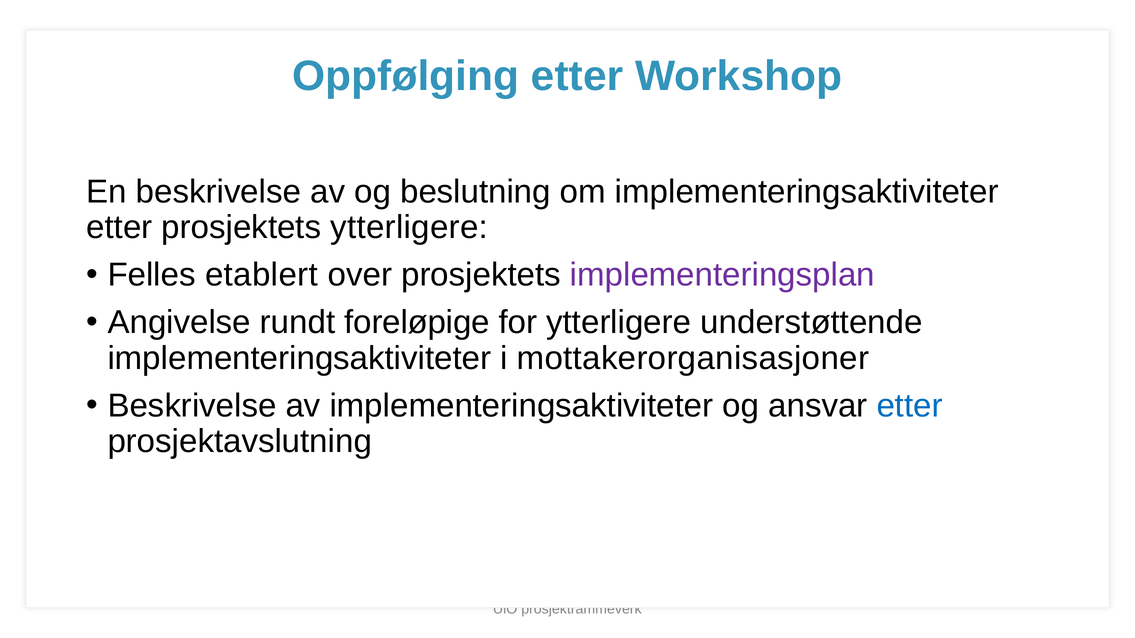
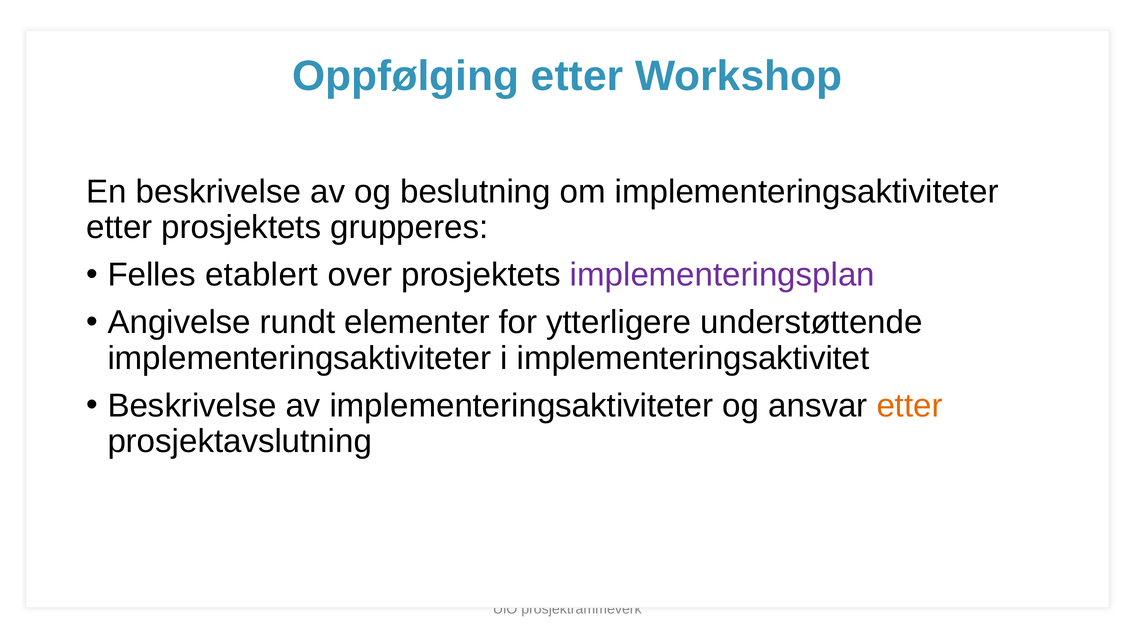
prosjektets ytterligere: ytterligere -> grupperes (409, 228)
foreløpige: foreløpige -> elementer (417, 323)
mottakerorganisasjoner: mottakerorganisasjoner -> implementeringsaktivitet (693, 359)
etter colour: blue -> orange (910, 406)
